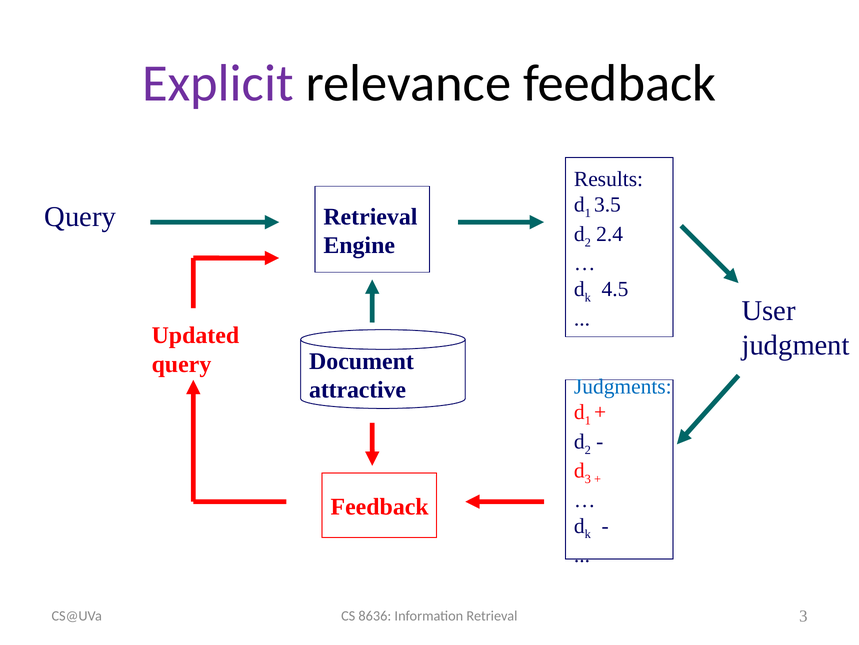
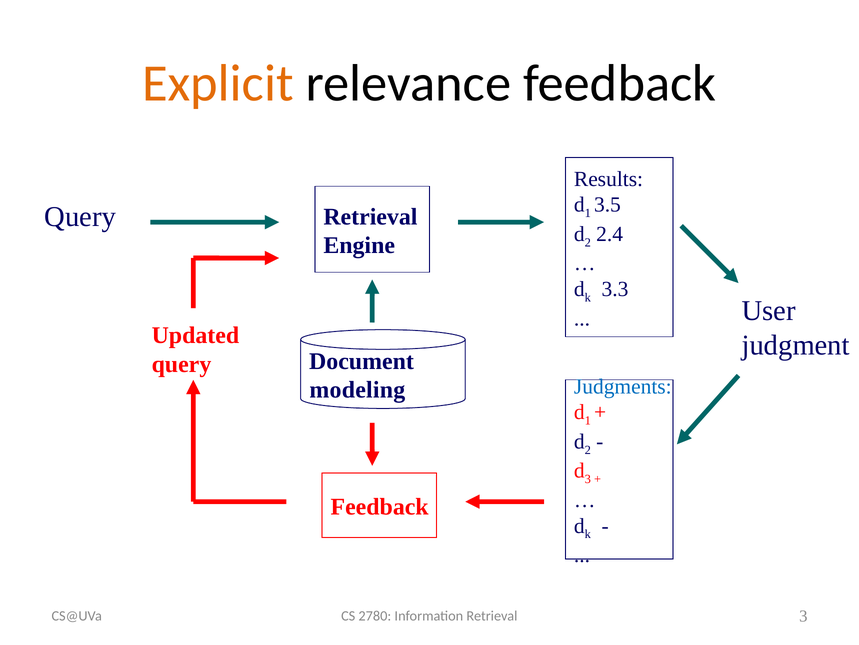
Explicit colour: purple -> orange (218, 83)
4.5: 4.5 -> 3.3 (615, 289)
attractive: attractive -> modeling (357, 390)
8636: 8636 -> 2780 (375, 615)
